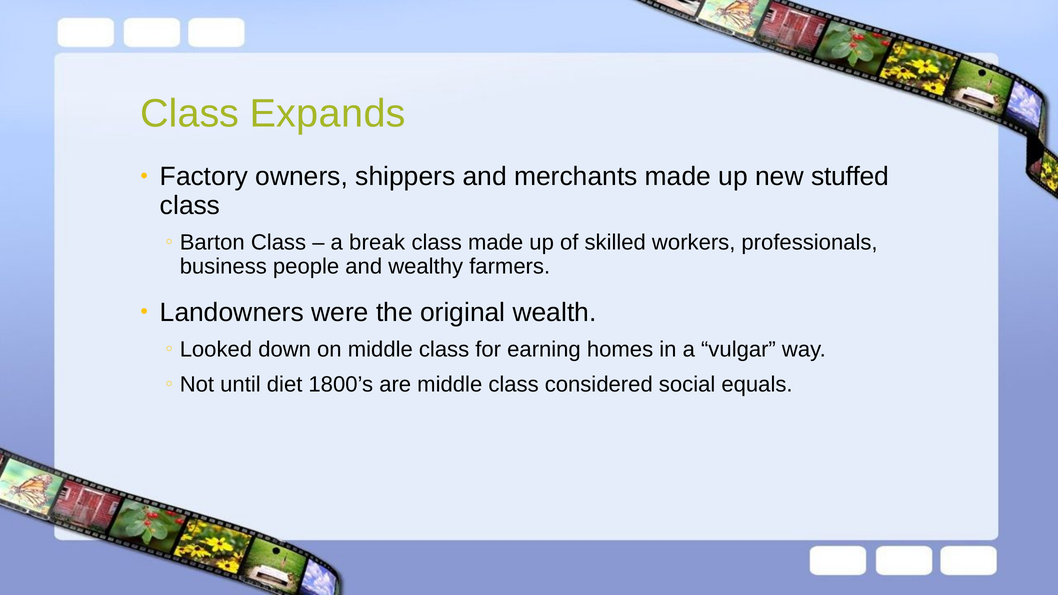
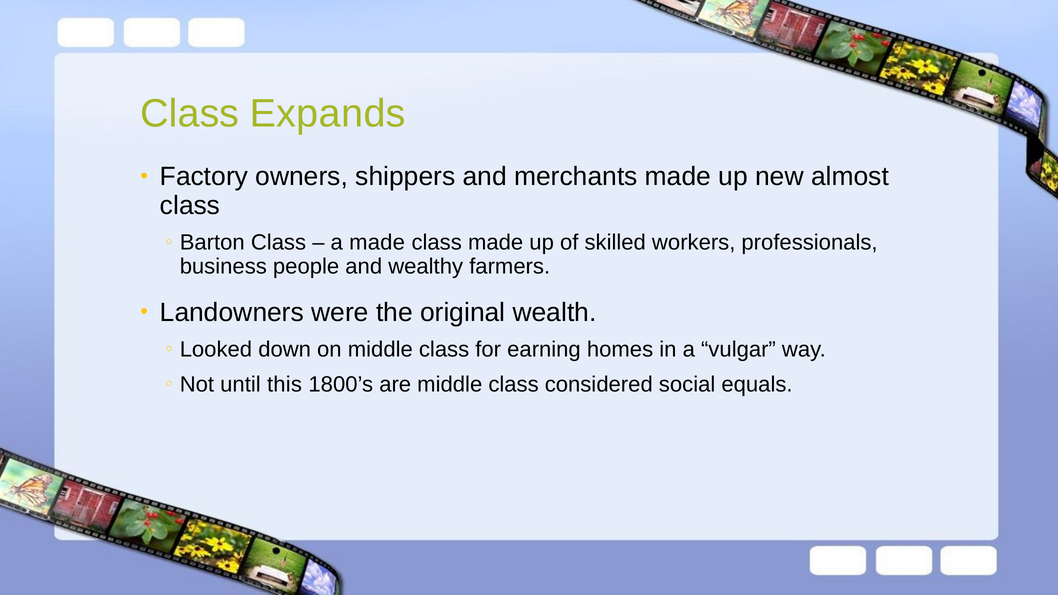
stuffed: stuffed -> almost (850, 177)
a break: break -> made (377, 243)
diet: diet -> this (284, 385)
